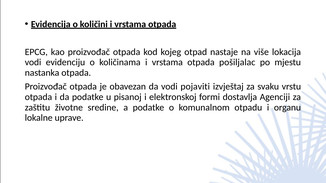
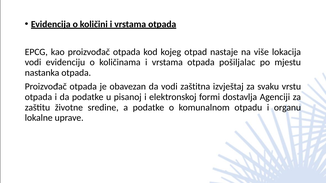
pojaviti: pojaviti -> zaštitna (195, 87)
